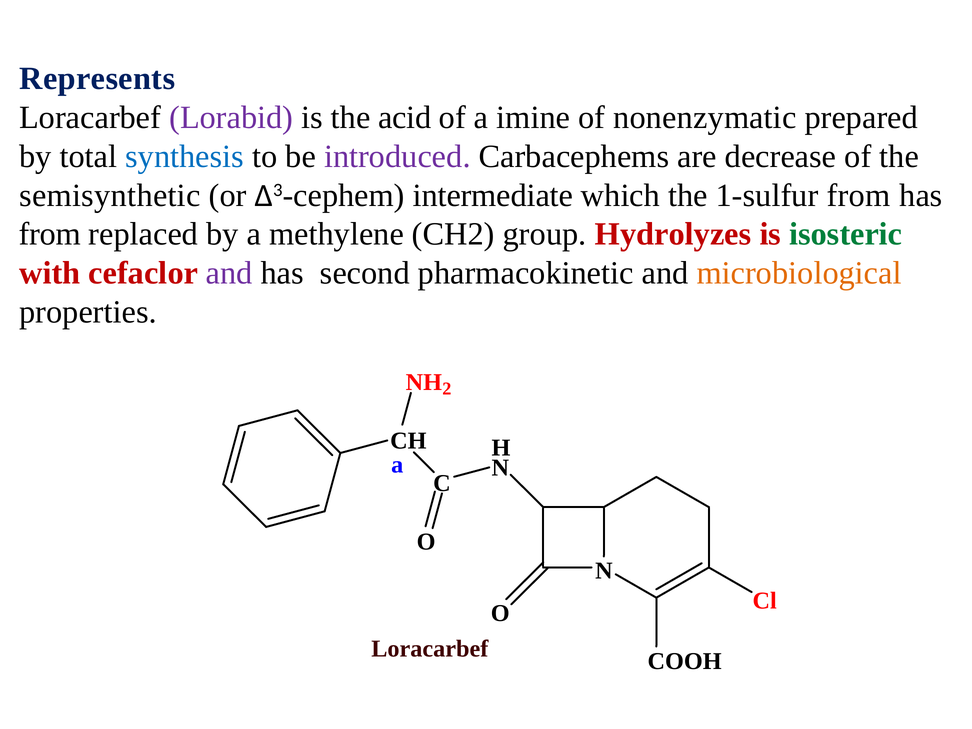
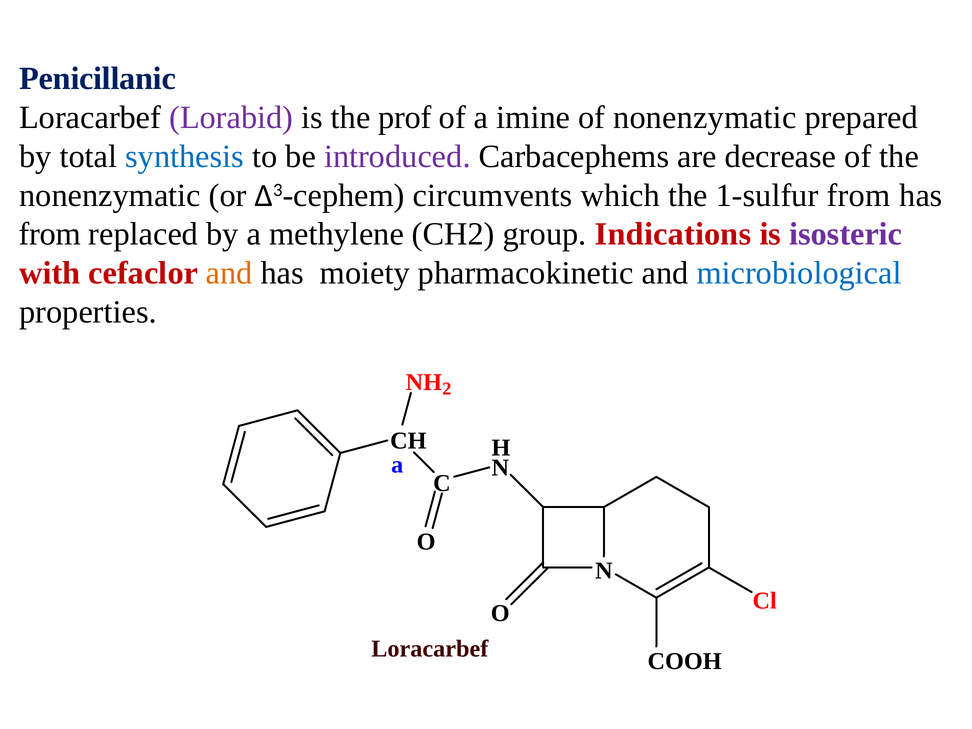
Represents: Represents -> Penicillanic (98, 79)
acid: acid -> prof (405, 118)
semisynthetic: semisynthetic -> nonenzymatic (110, 195)
intermediate: intermediate -> circumvents (493, 195)
Hydrolyzes: Hydrolyzes -> Indications (673, 234)
isosteric colour: green -> purple (846, 234)
and colour: purple -> orange (229, 273)
second: second -> moiety (365, 273)
microbiological colour: orange -> blue (799, 273)
